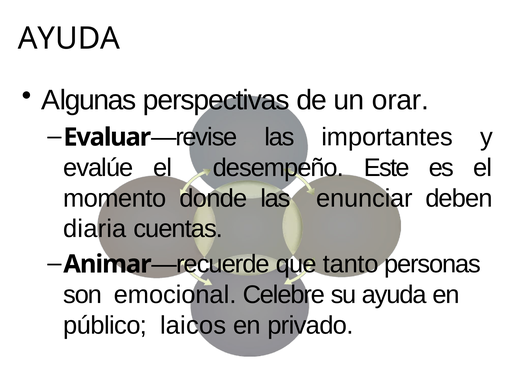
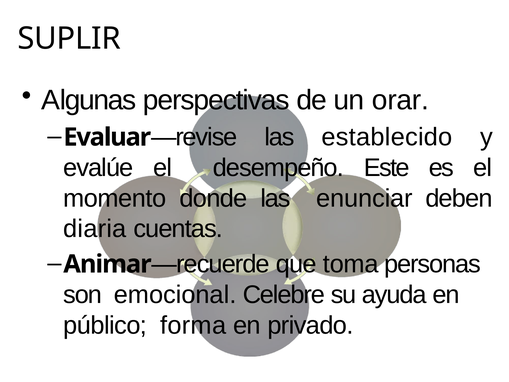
AYUDA: AYUDA -> SUPLIR (69, 38)
importantes: importantes -> establecido (387, 137)
tanto: tanto -> toma (351, 264)
laicos: laicos -> forma (193, 325)
